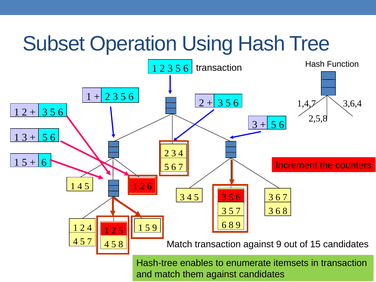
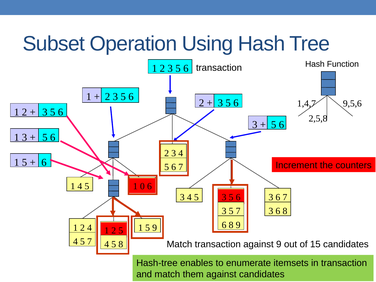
3,6,4: 3,6,4 -> 9,5,6 (352, 104)
5 1 2: 2 -> 0 (142, 186)
